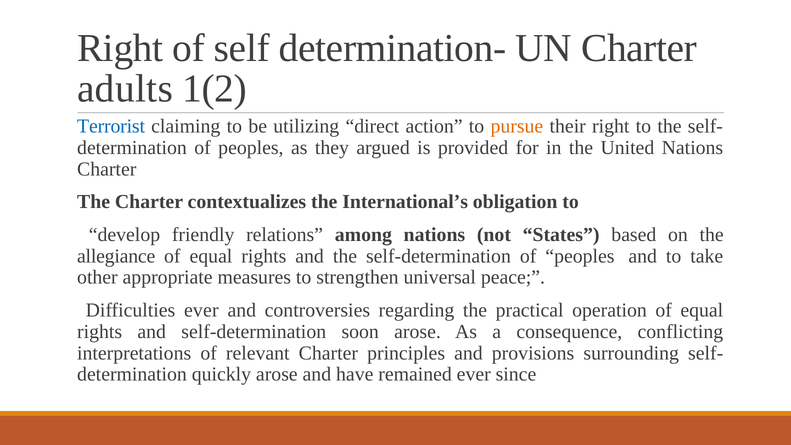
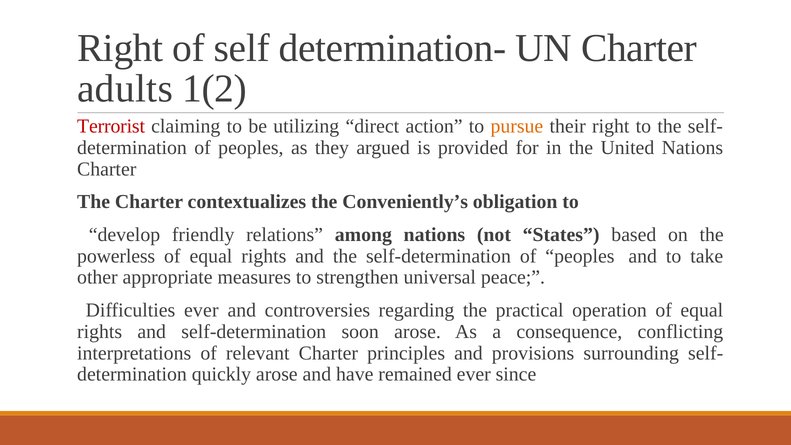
Terrorist colour: blue -> red (111, 126)
International’s: International’s -> Conveniently’s (405, 202)
allegiance: allegiance -> powerless (116, 256)
